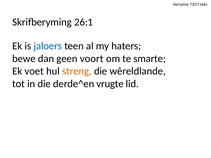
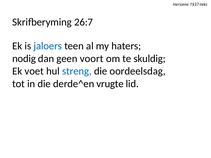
26:1: 26:1 -> 26:7 (84, 22)
bewe: bewe -> nodig (24, 59)
smarte: smarte -> skuldig (150, 59)
streng colour: orange -> blue (77, 71)
wêreldlande: wêreldlande -> oordeelsdag (138, 71)
